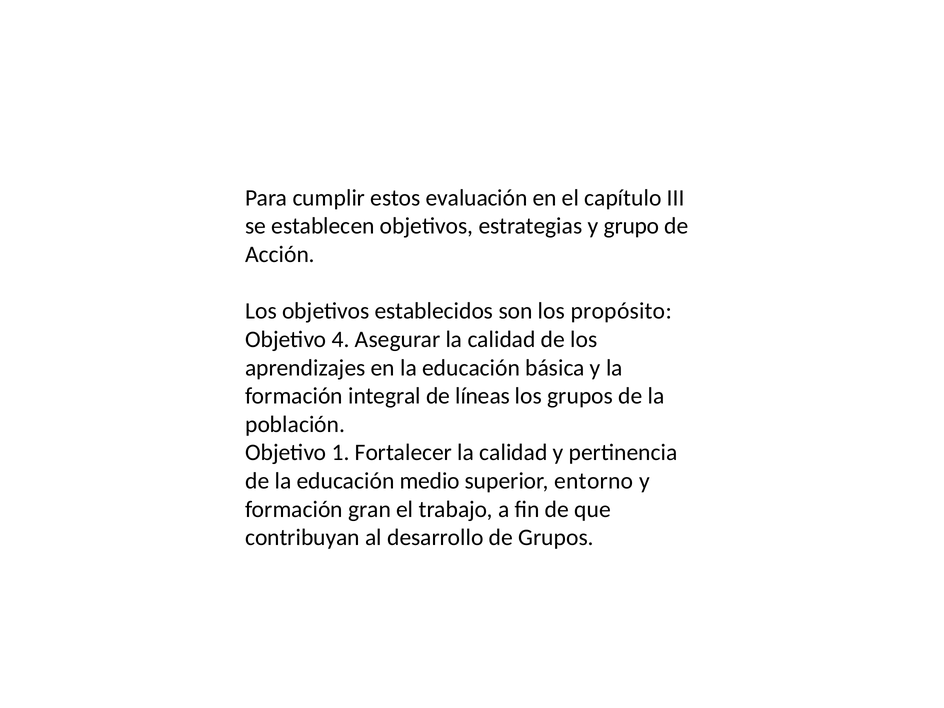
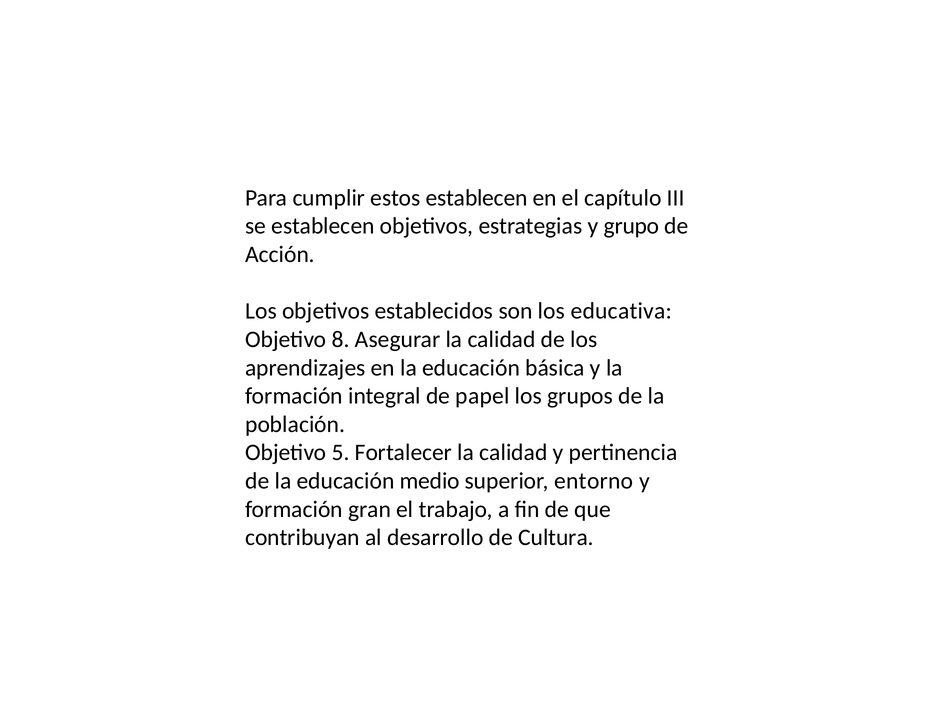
estos evaluación: evaluación -> establecen (477, 198)
propósito: propósito -> educativa (621, 311)
4: 4 -> 8 (341, 339)
líneas: líneas -> papel (482, 396)
1: 1 -> 5 (341, 453)
de Grupos: Grupos -> Cultura (556, 538)
